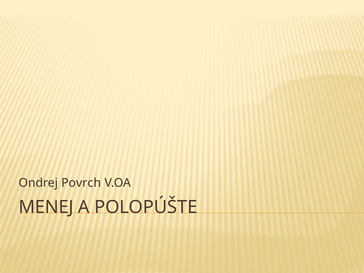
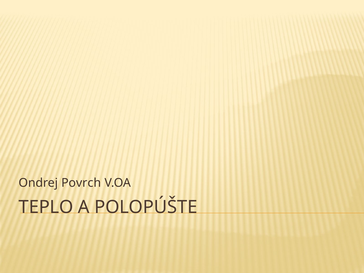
MENEJ: MENEJ -> TEPLO (46, 207)
